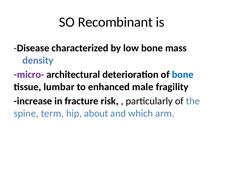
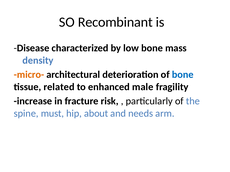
micro- colour: purple -> orange (29, 75)
lumbar: lumbar -> related (59, 87)
term: term -> must (52, 114)
which: which -> needs (141, 114)
